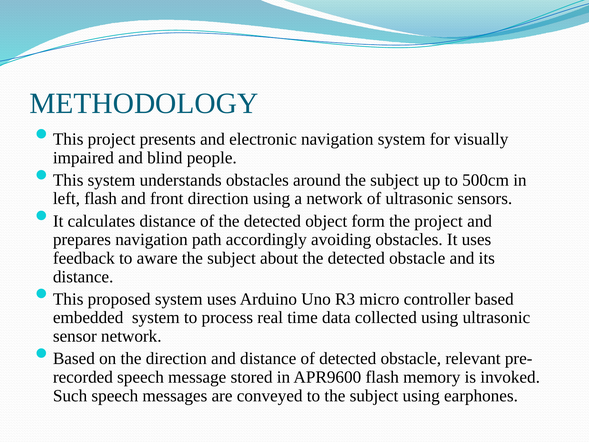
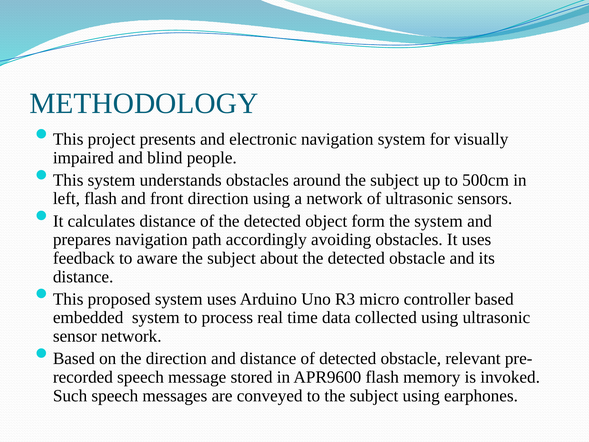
the project: project -> system (439, 221)
